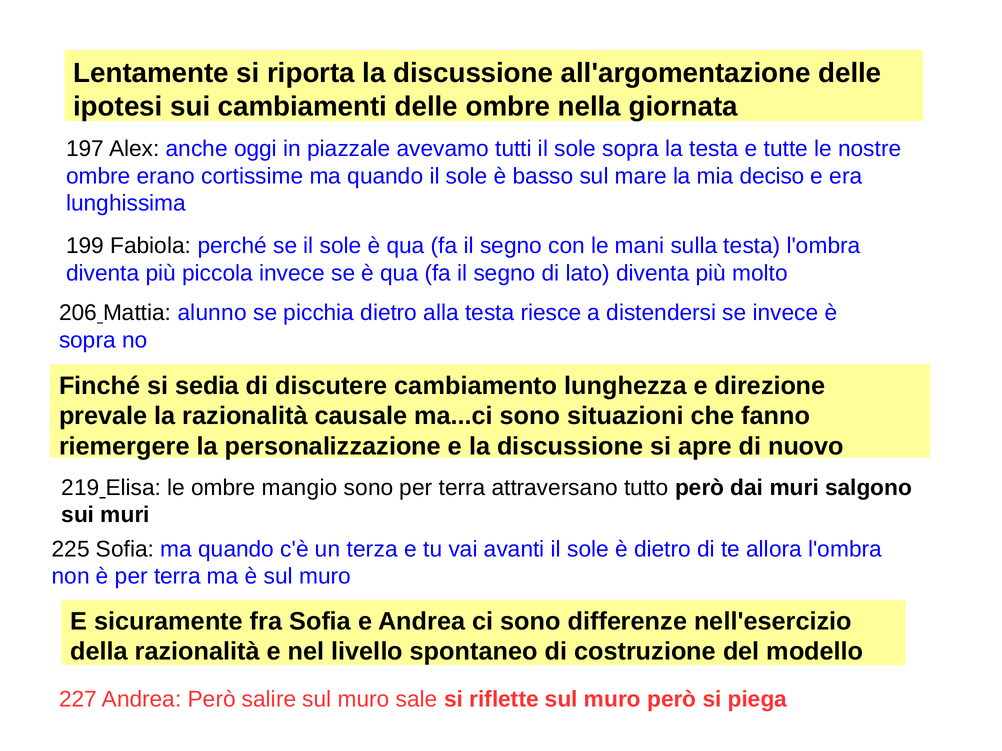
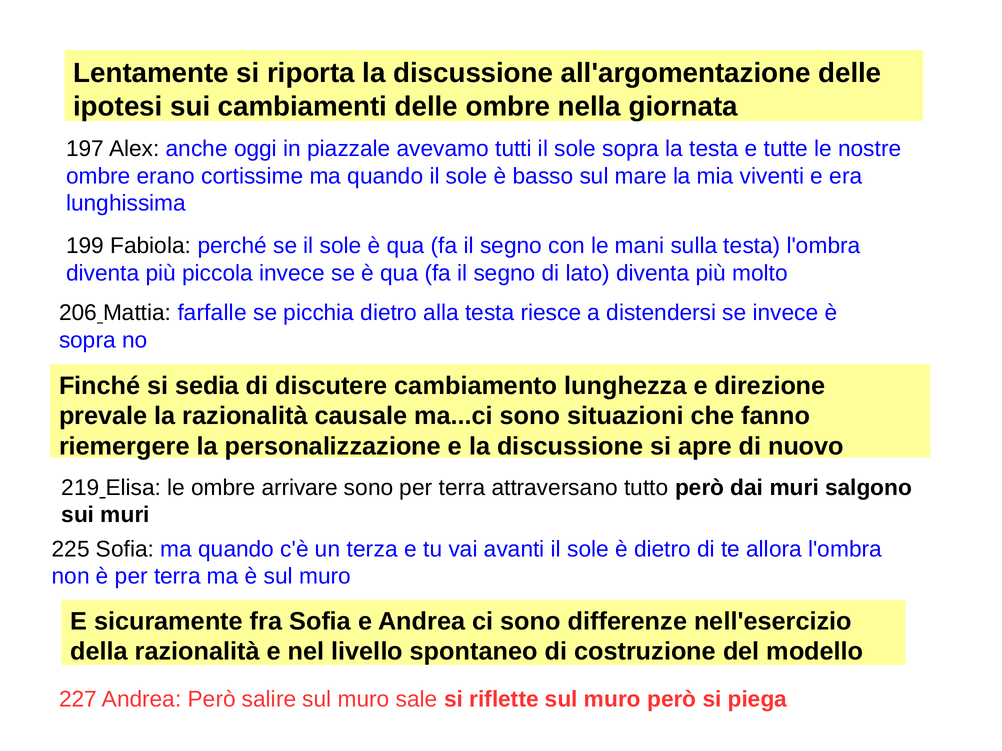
deciso: deciso -> viventi (772, 176)
alunno: alunno -> farfalle (212, 313)
mangio: mangio -> arrivare (300, 488)
